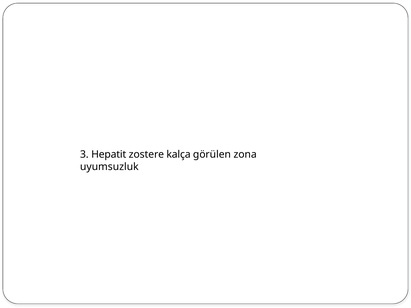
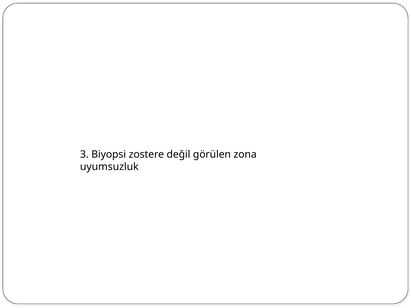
Hepatit: Hepatit -> Biyopsi (109, 155)
kalça: kalça -> değil (178, 155)
